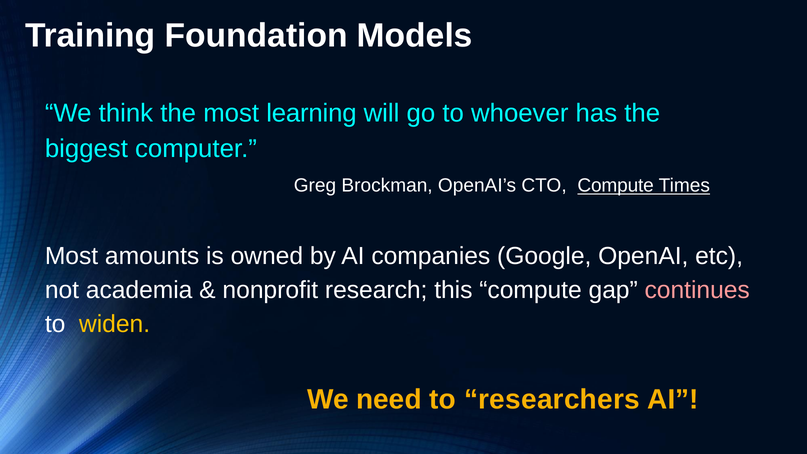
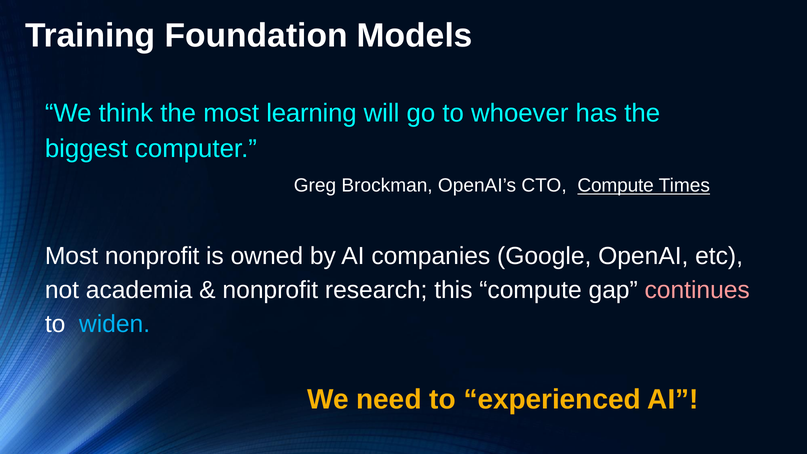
Most amounts: amounts -> nonprofit (152, 256)
widen colour: yellow -> light blue (115, 324)
researchers: researchers -> experienced (552, 399)
